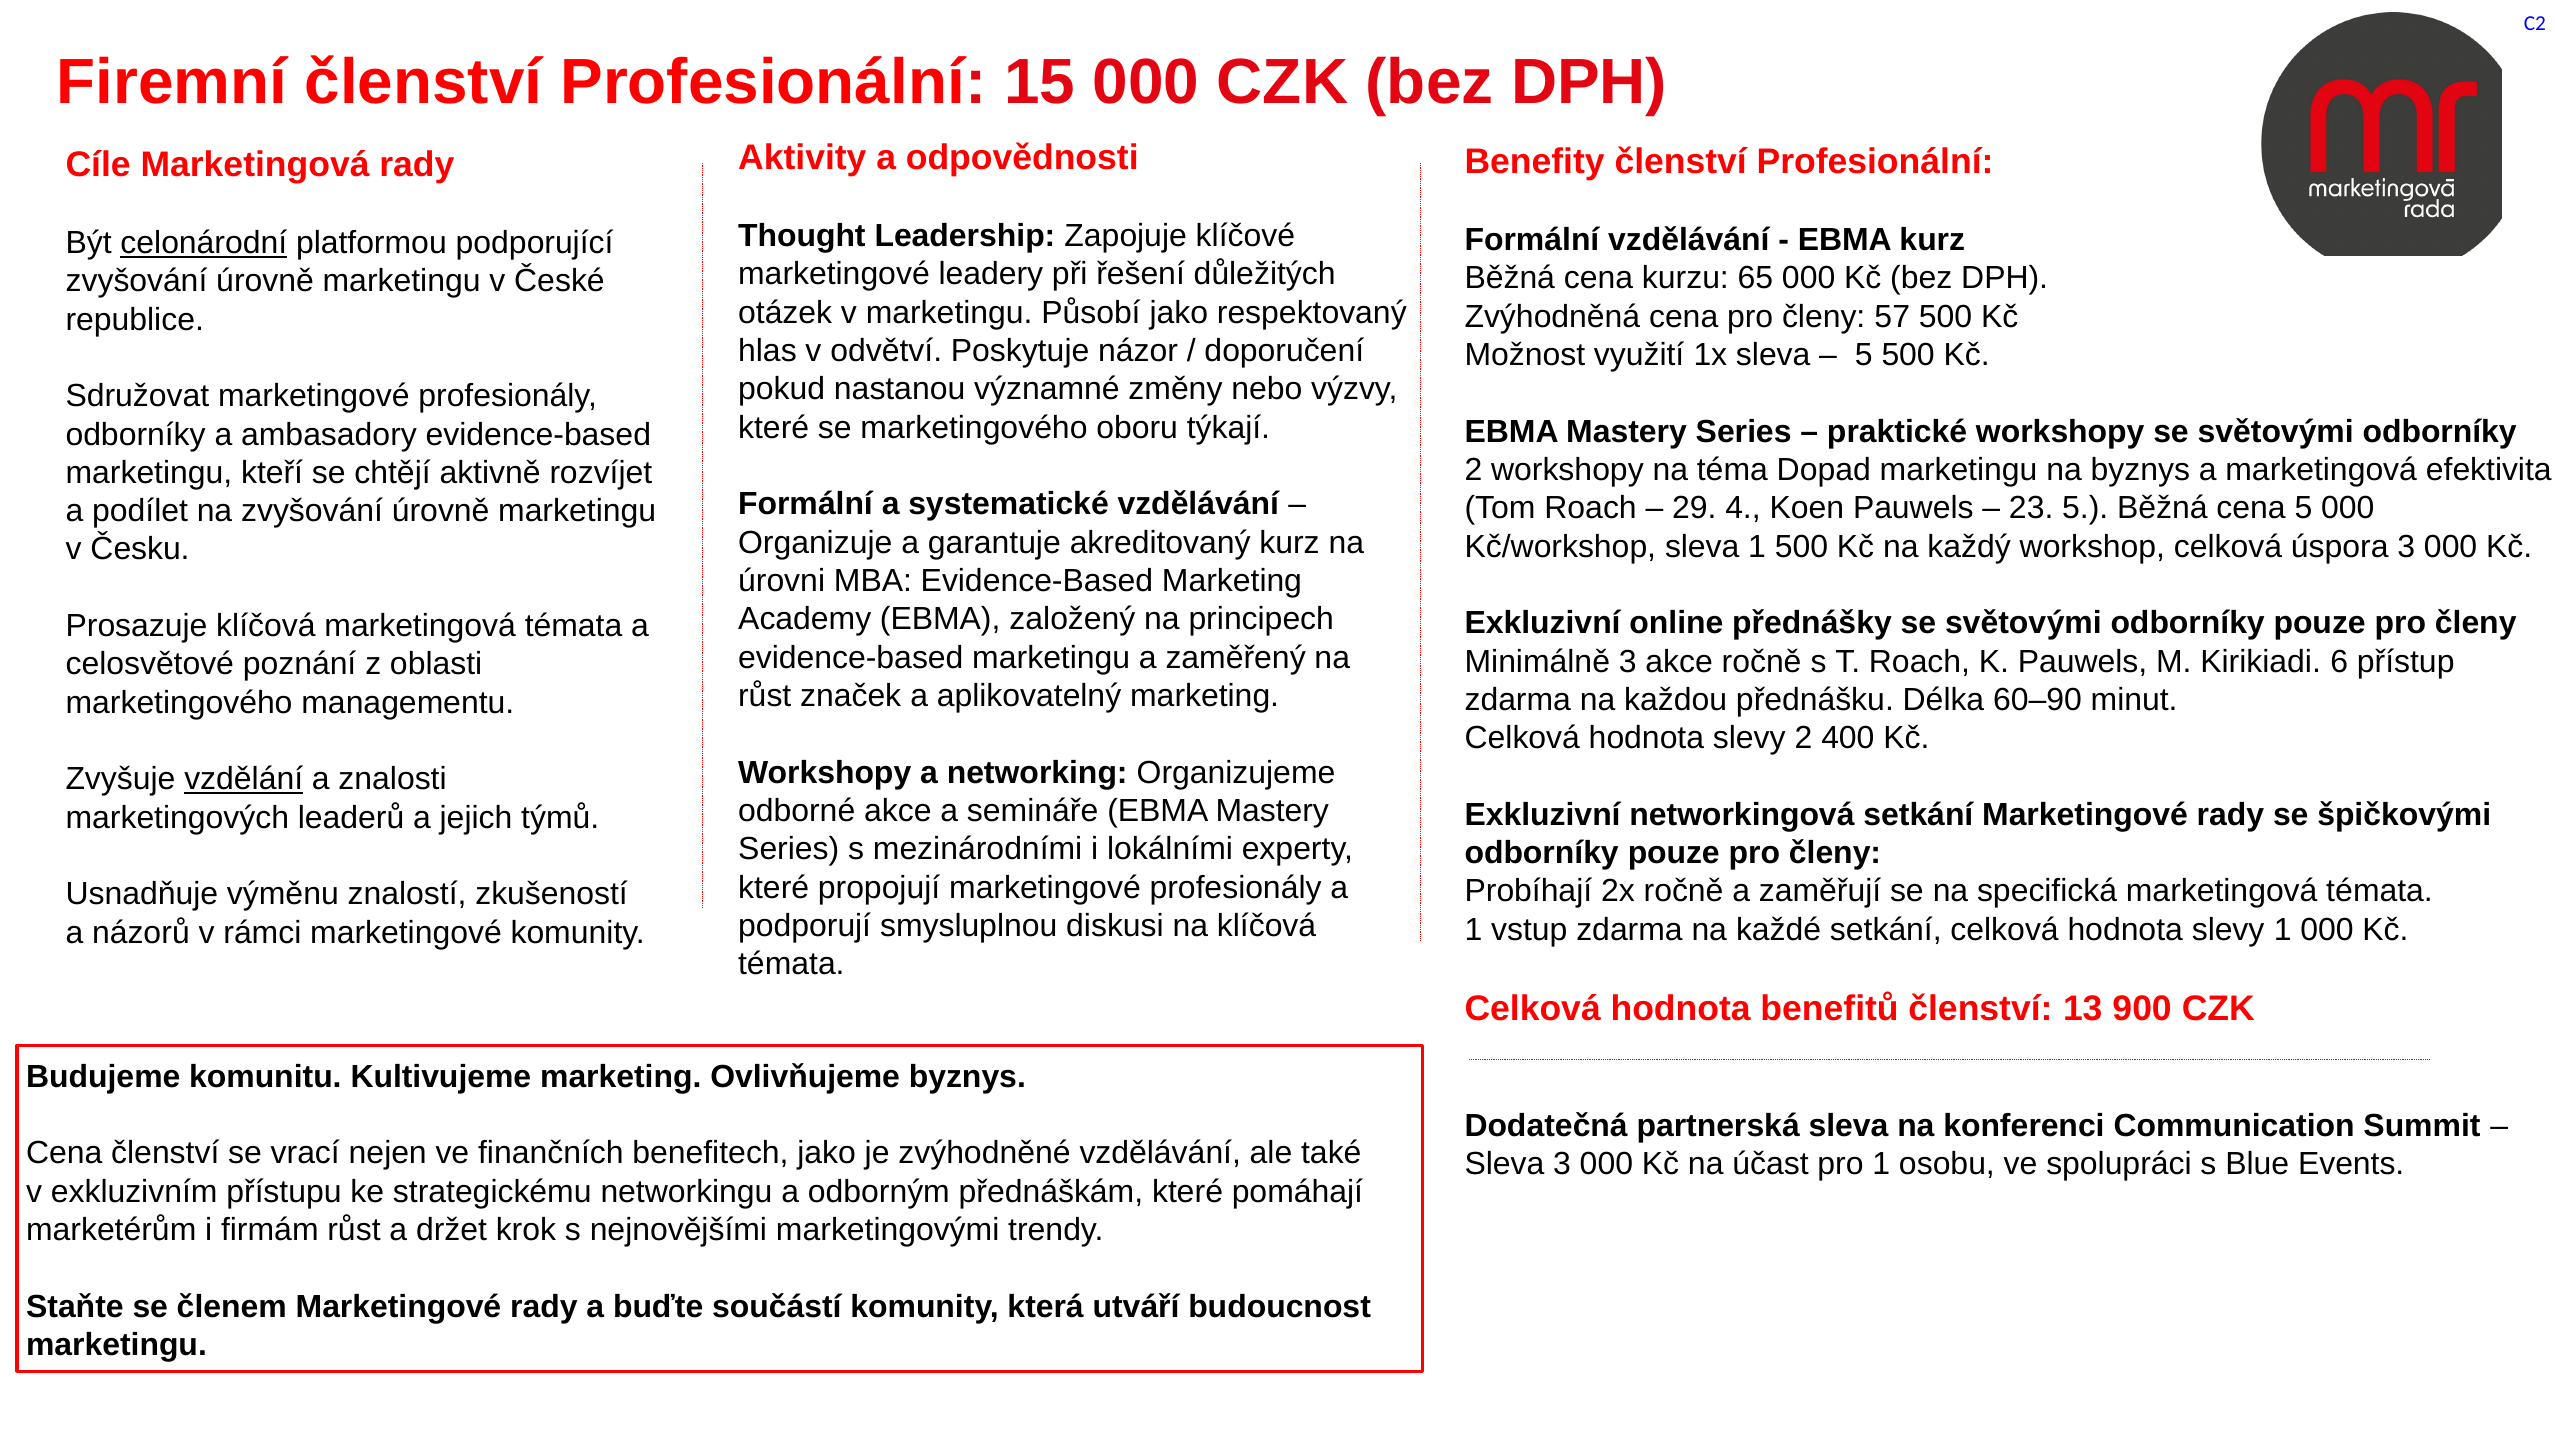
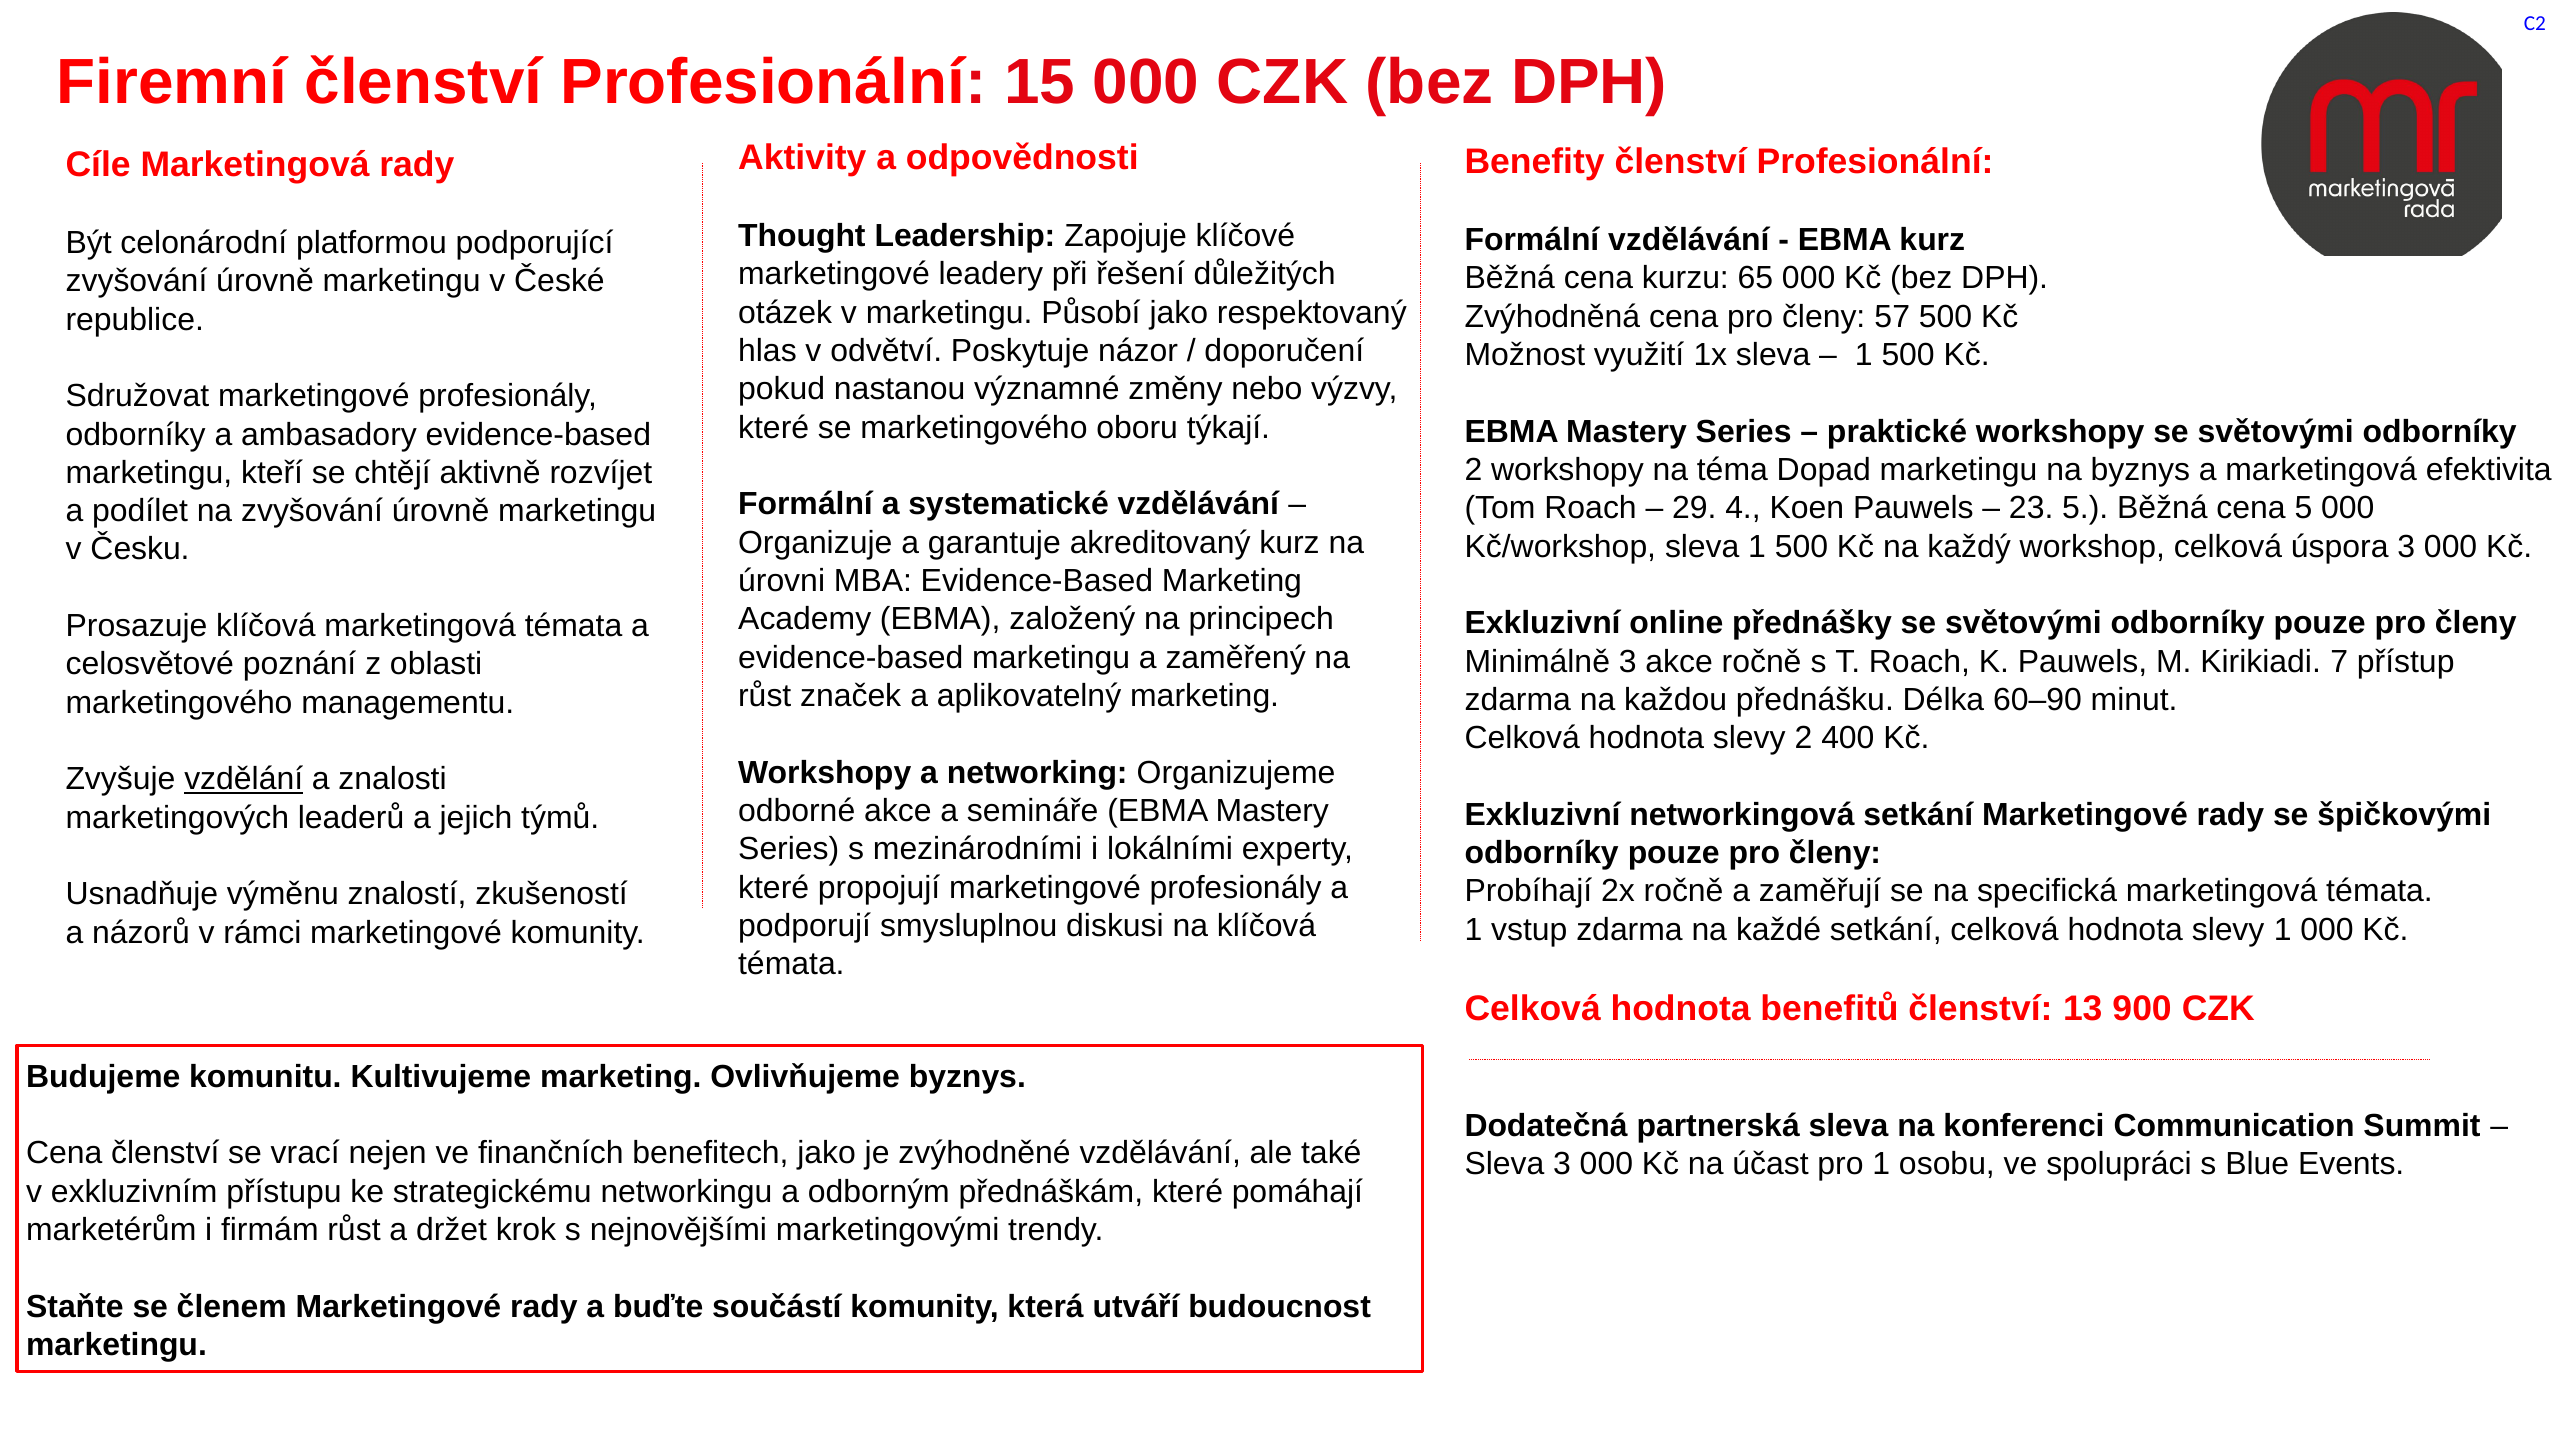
celonárodní underline: present -> none (204, 243)
5: 5 -> 1 (1864, 355)
6: 6 -> 7 (2339, 662)
